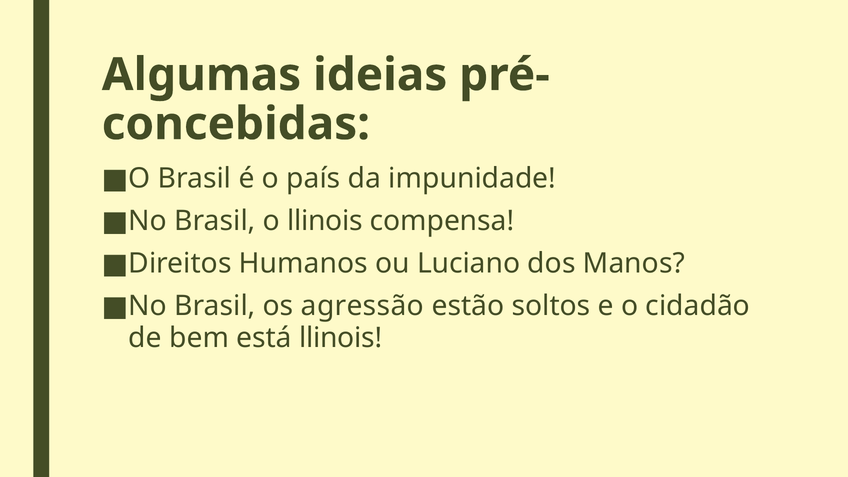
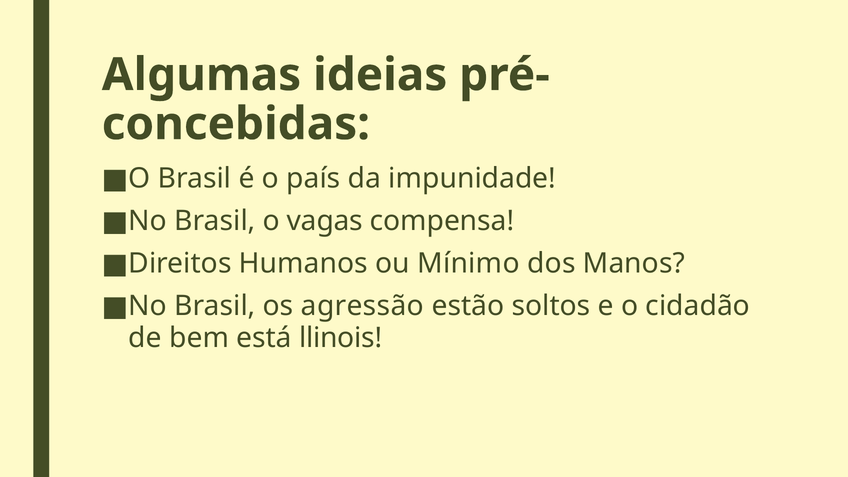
o llinois: llinois -> vagas (325, 221)
Luciano: Luciano -> Mínimo (468, 263)
